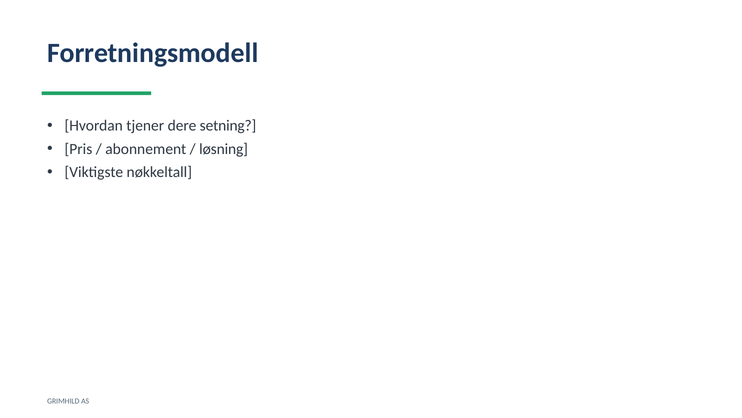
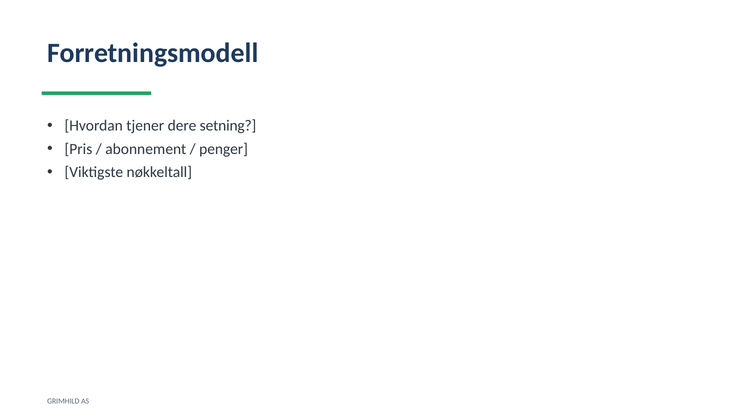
løsning: løsning -> penger (224, 149)
